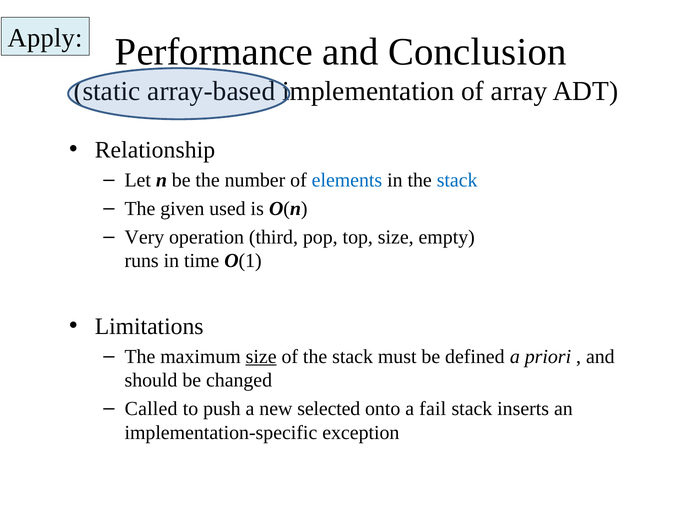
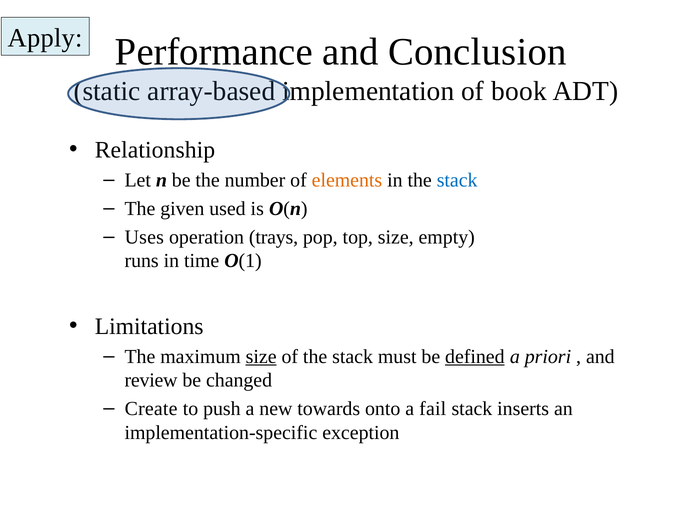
array: array -> book (519, 91)
elements colour: blue -> orange (347, 180)
Very: Very -> Uses (144, 237)
third: third -> trays (274, 237)
defined underline: none -> present (475, 356)
should: should -> review (151, 380)
Called: Called -> Create (151, 409)
selected: selected -> towards (329, 409)
